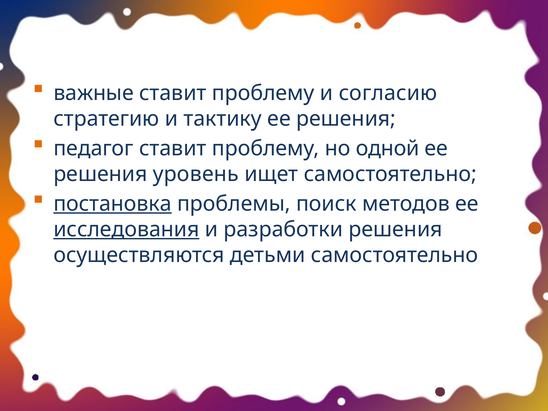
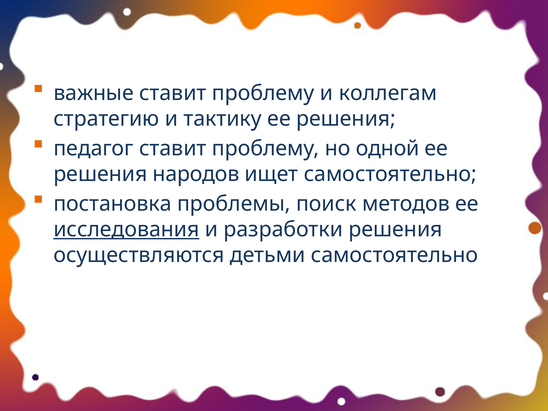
согласию: согласию -> коллегам (388, 93)
уровень: уровень -> народов (196, 174)
постановка underline: present -> none (113, 204)
